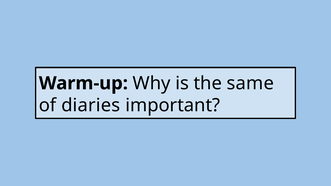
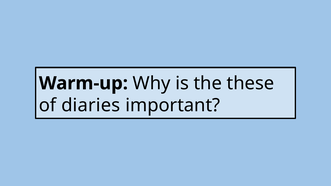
same: same -> these (250, 83)
